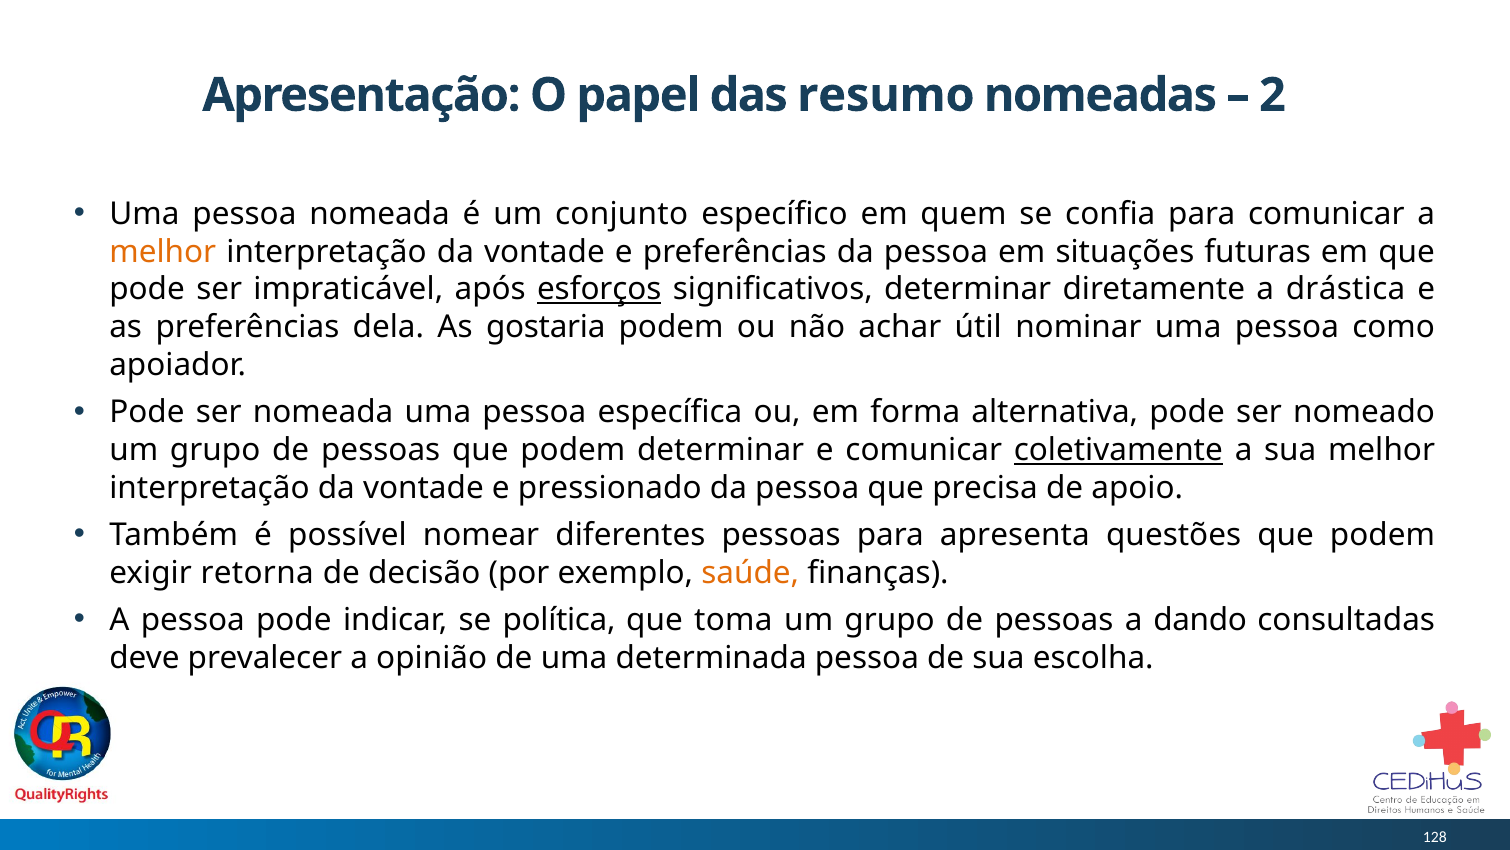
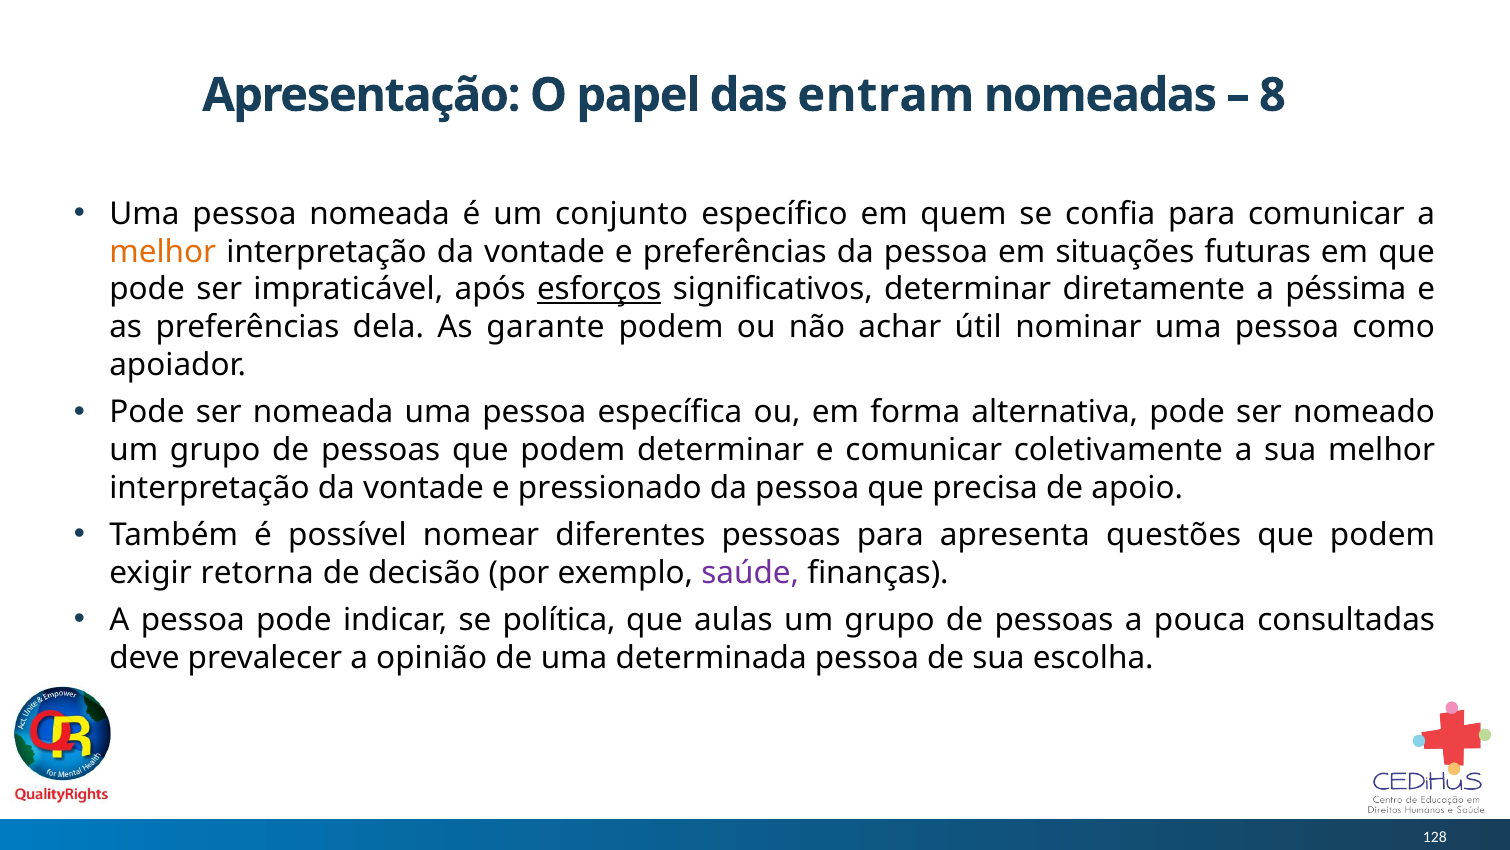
resumo: resumo -> entram (886, 95)
2: 2 -> 8 (1272, 95)
drástica: drástica -> péssima (1346, 289)
gostaria: gostaria -> garante (545, 327)
coletivamente underline: present -> none (1118, 450)
saúde colour: orange -> purple (750, 573)
toma: toma -> aulas (733, 620)
dando: dando -> pouca (1200, 620)
